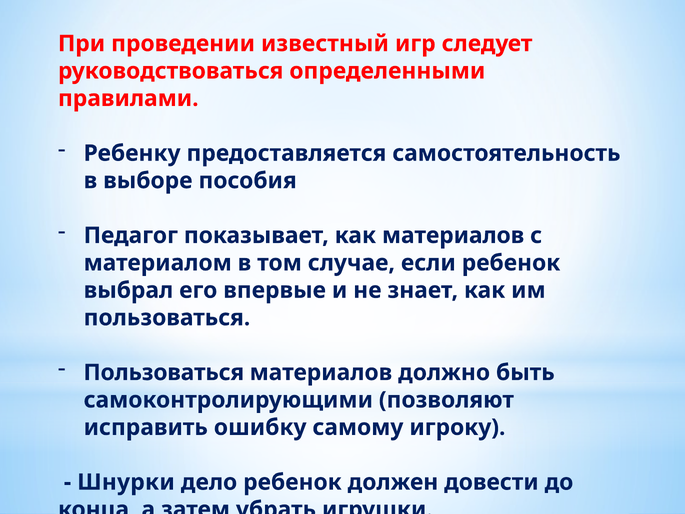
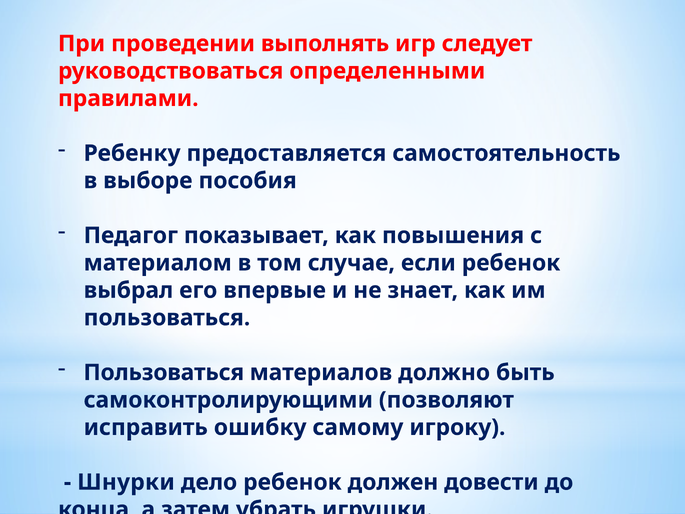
известный: известный -> выполнять (325, 44)
как материалов: материалов -> повышения (453, 235)
